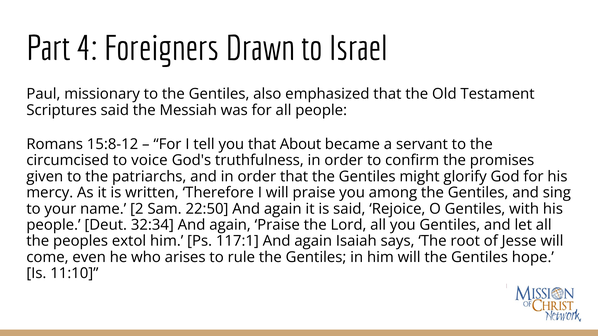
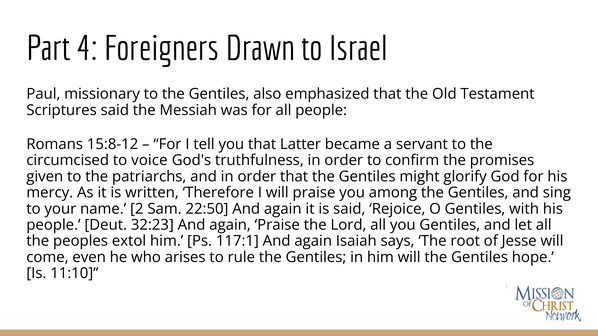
About: About -> Latter (300, 144)
32:34: 32:34 -> 32:23 (152, 225)
